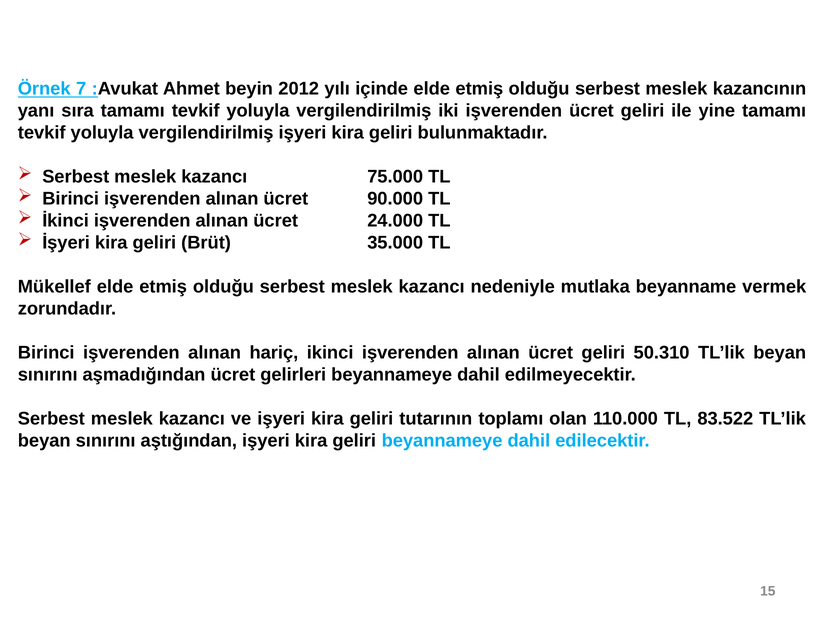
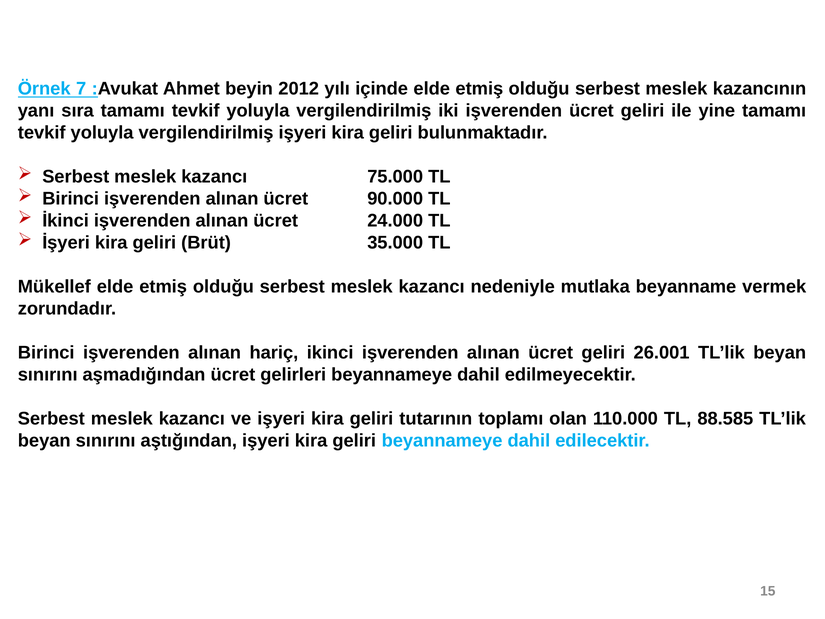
50.310: 50.310 -> 26.001 (662, 353)
83.522: 83.522 -> 88.585 (725, 419)
